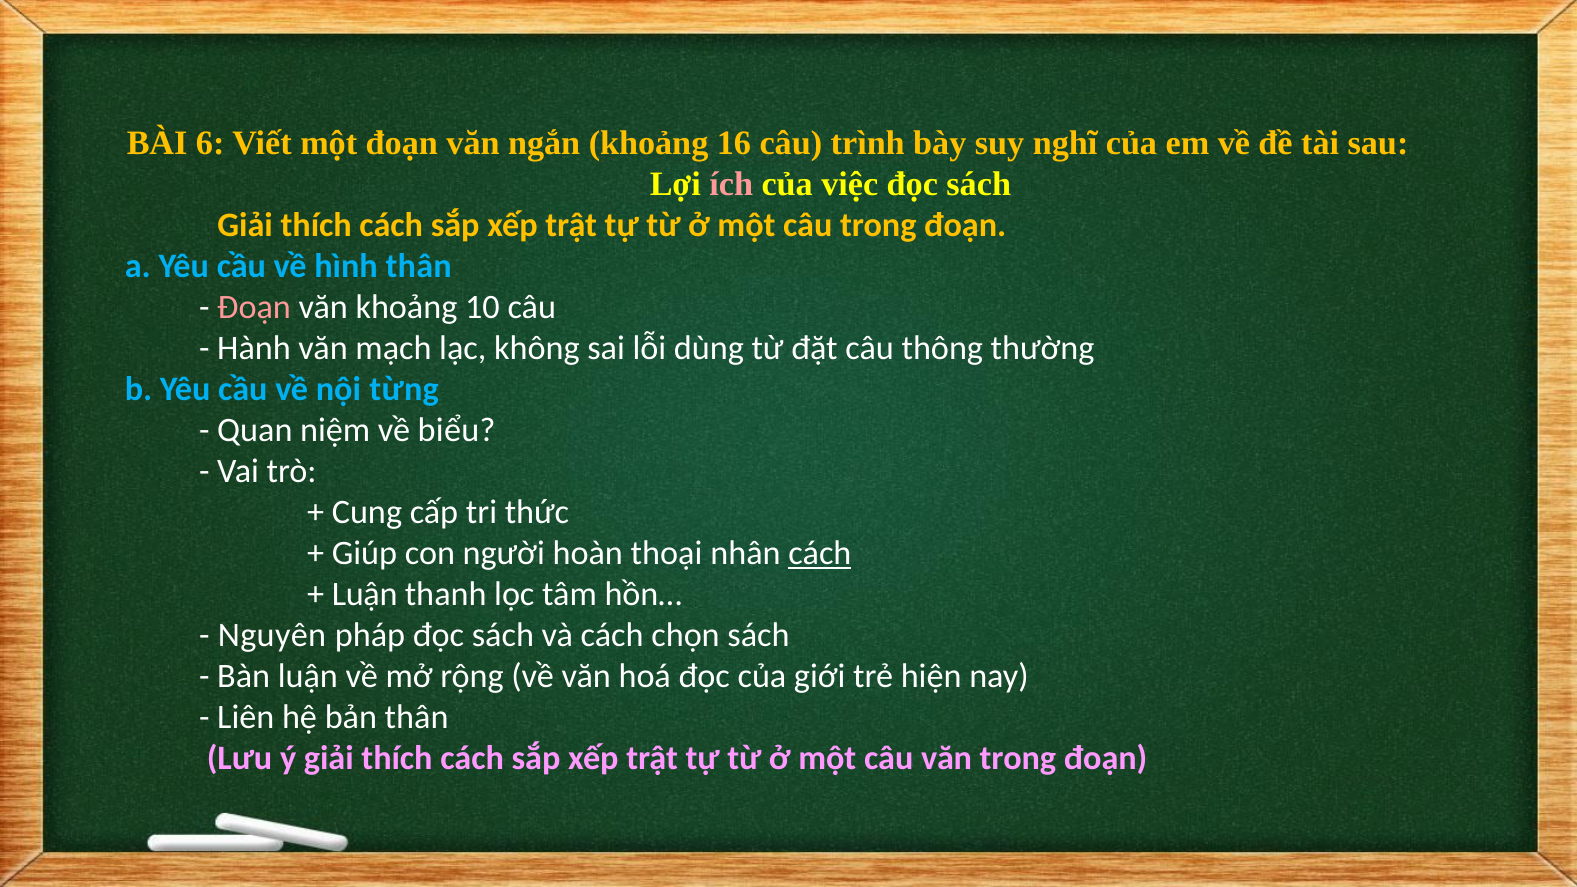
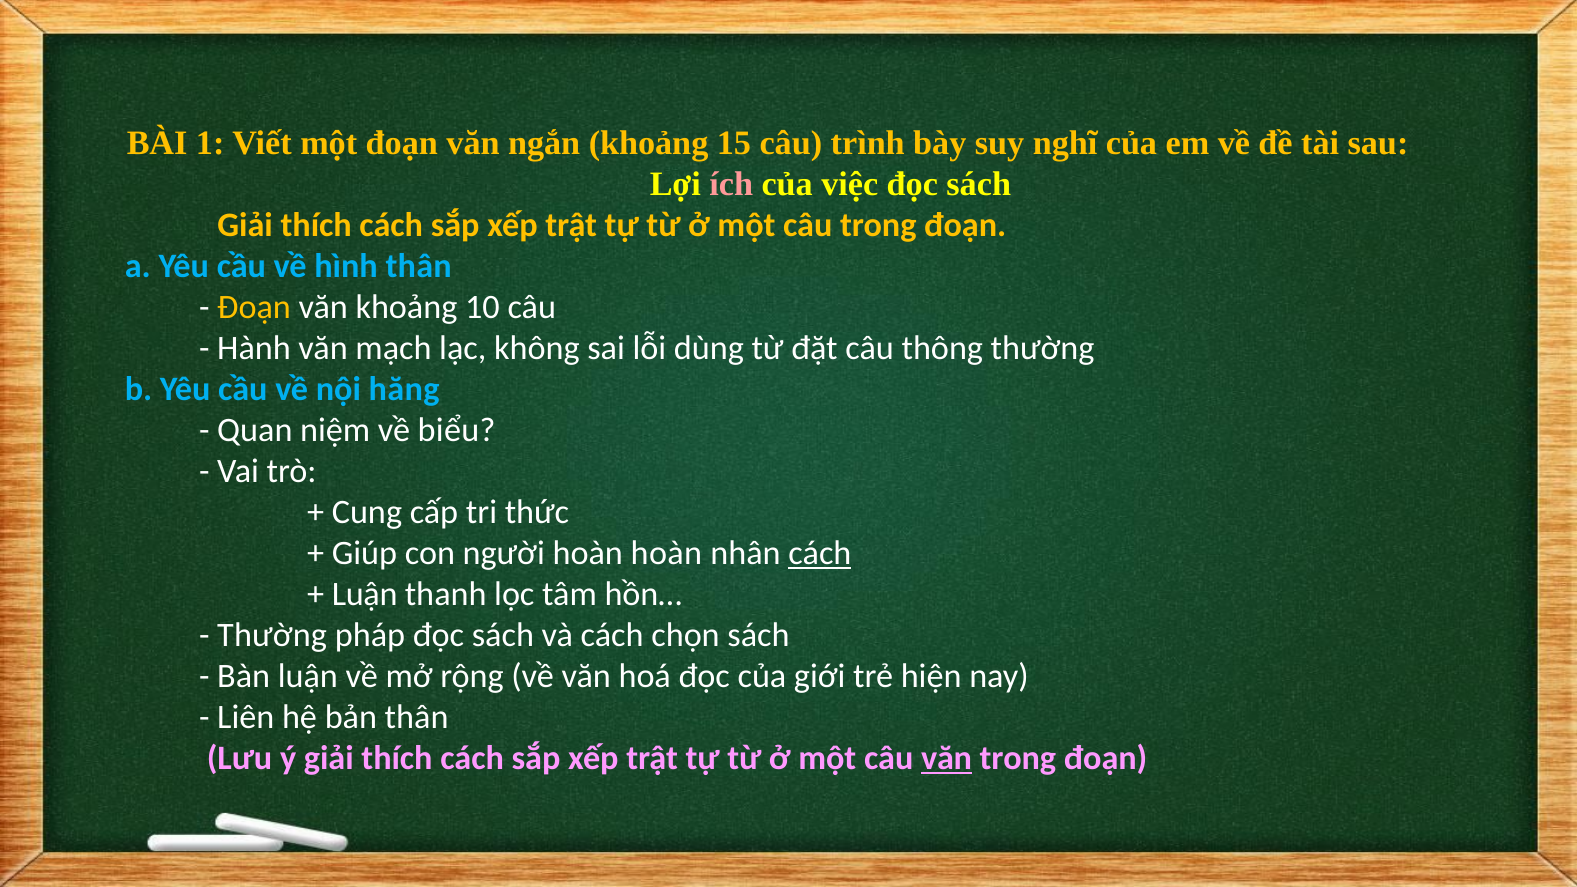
6: 6 -> 1 (210, 143)
16: 16 -> 15 (734, 143)
Đoạn colour: pink -> yellow (254, 307)
từng: từng -> hăng (404, 389)
hoàn thoại: thoại -> hoàn (666, 553)
Nguyên: Nguyên -> Thường (272, 635)
văn underline: none -> present (947, 759)
